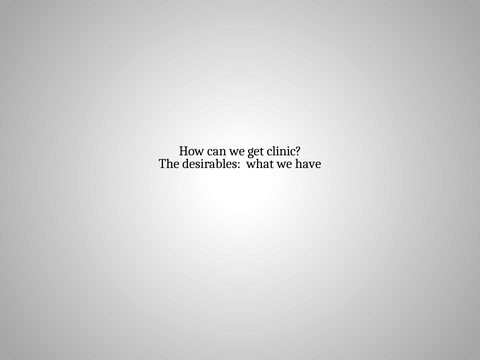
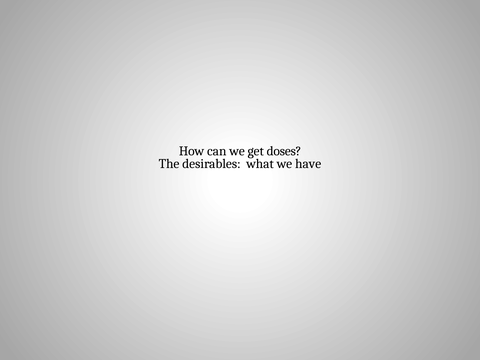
clinic: clinic -> doses (284, 151)
